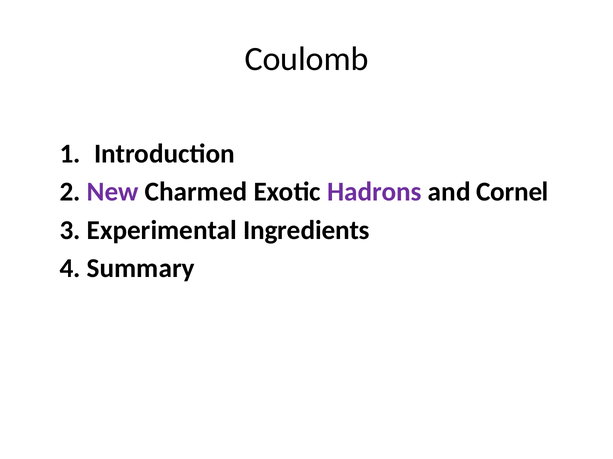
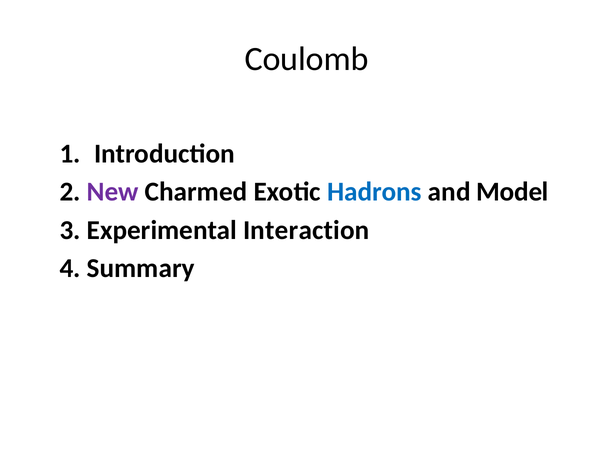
Hadrons colour: purple -> blue (374, 192)
Cornel: Cornel -> Model (512, 192)
Ingredients: Ingredients -> Interaction (306, 230)
